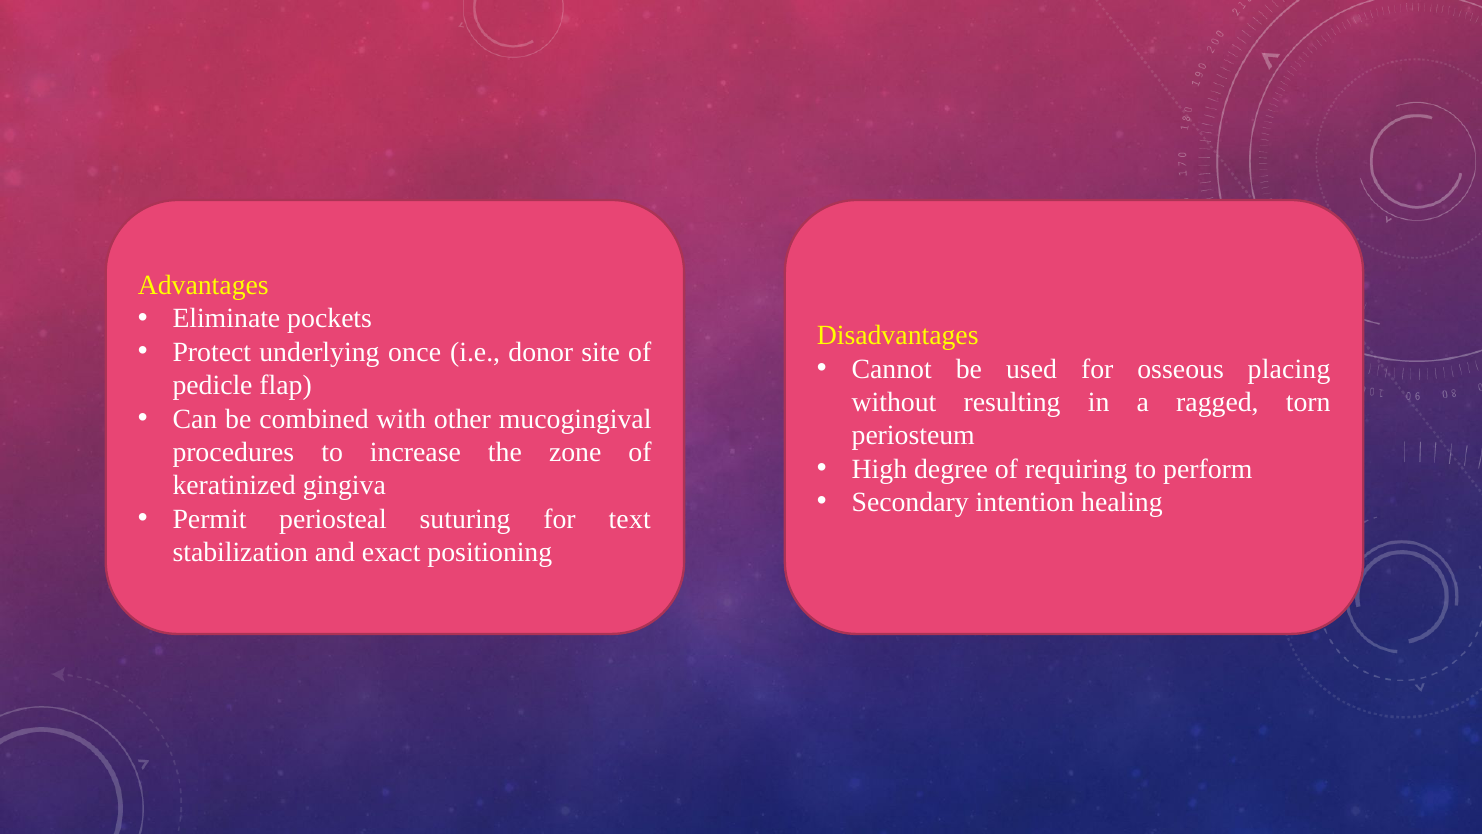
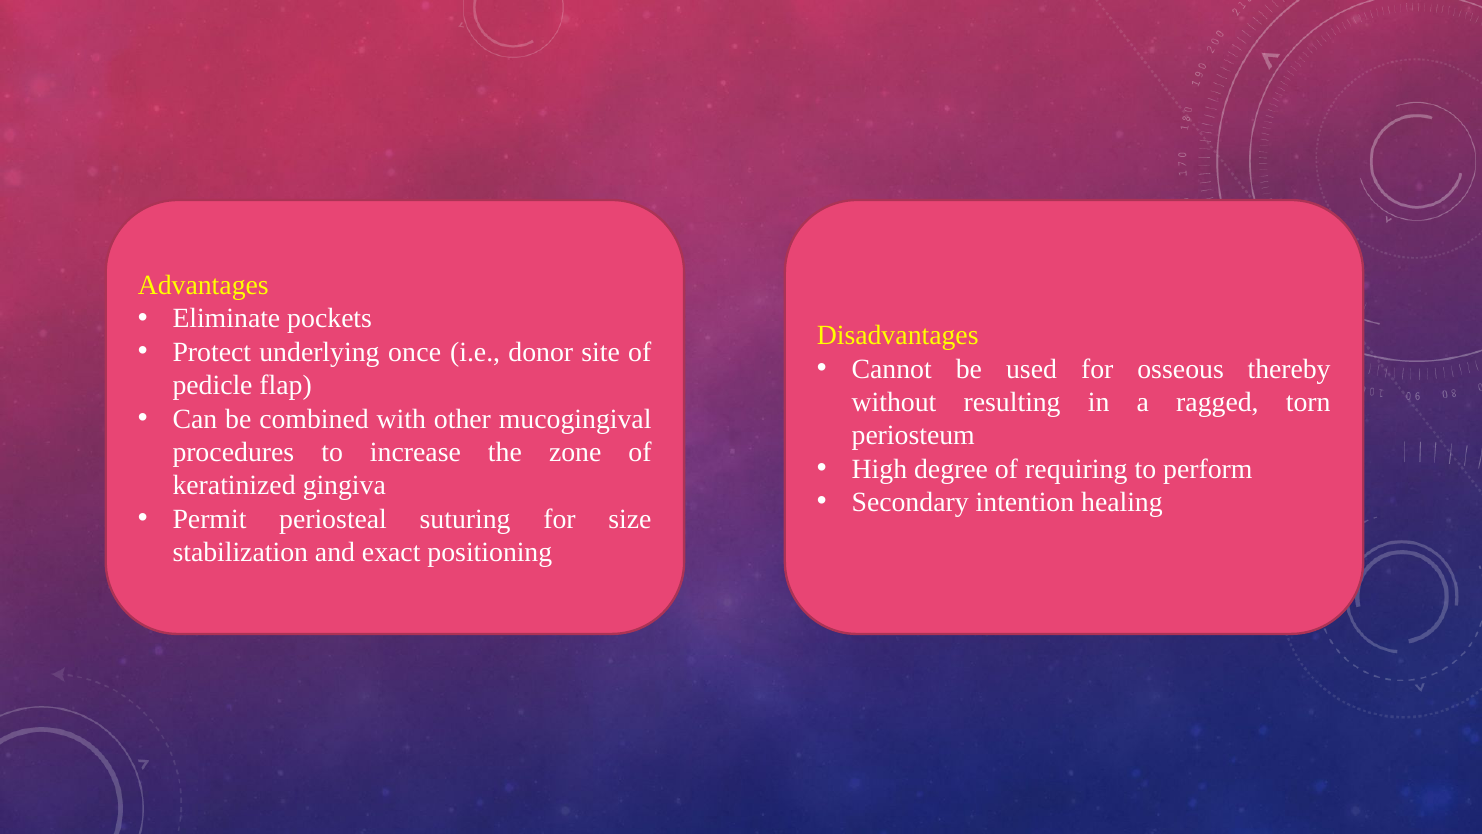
placing: placing -> thereby (1289, 369)
text: text -> size (630, 519)
